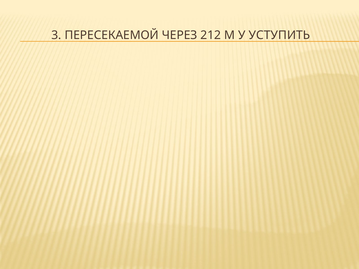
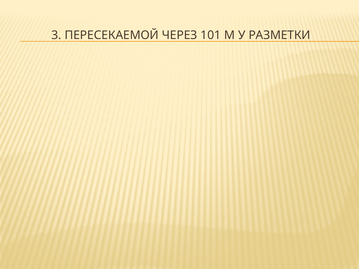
212: 212 -> 101 (211, 35)
УСТУПИТЬ: УСТУПИТЬ -> РАЗМЕТКИ (280, 35)
